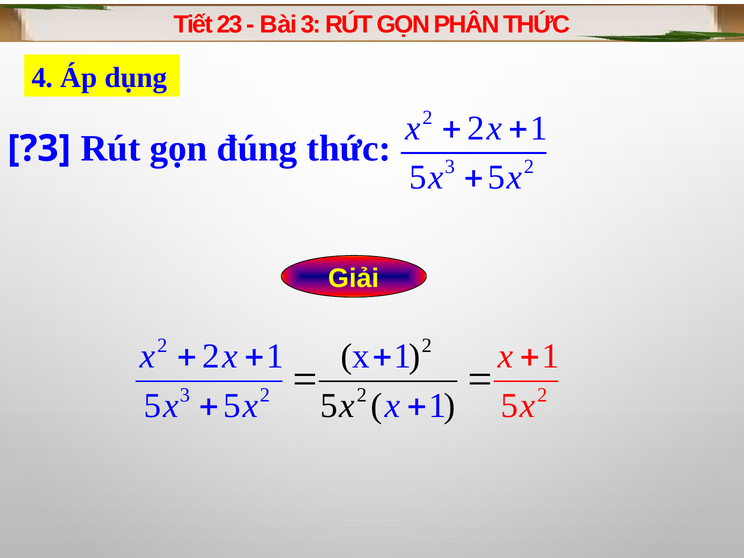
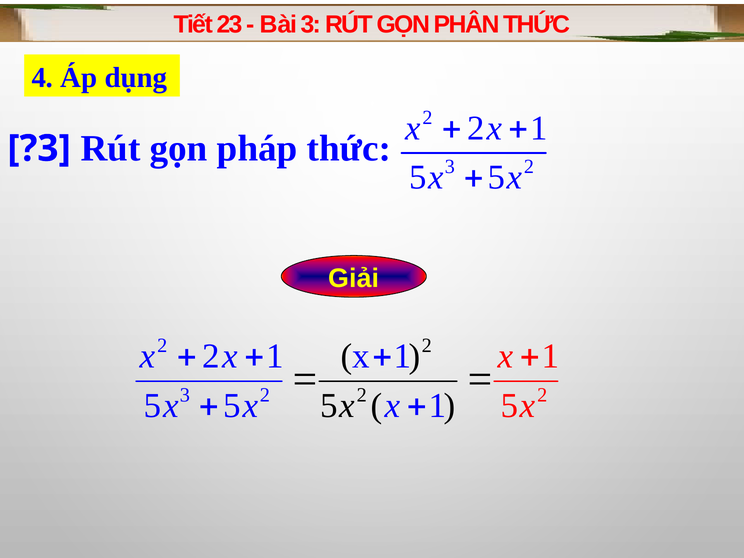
đúng: đúng -> pháp (257, 149)
